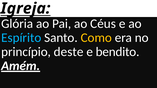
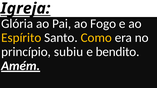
Céus: Céus -> Fogo (103, 24)
Espírito colour: light blue -> yellow (21, 38)
deste: deste -> subiu (69, 52)
